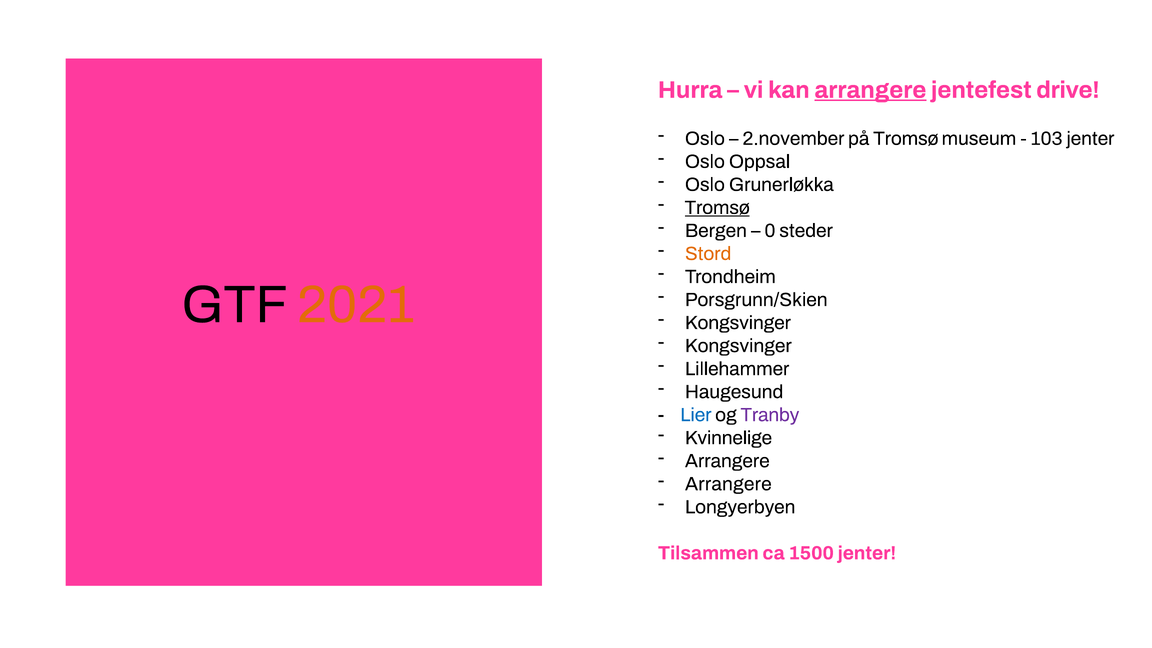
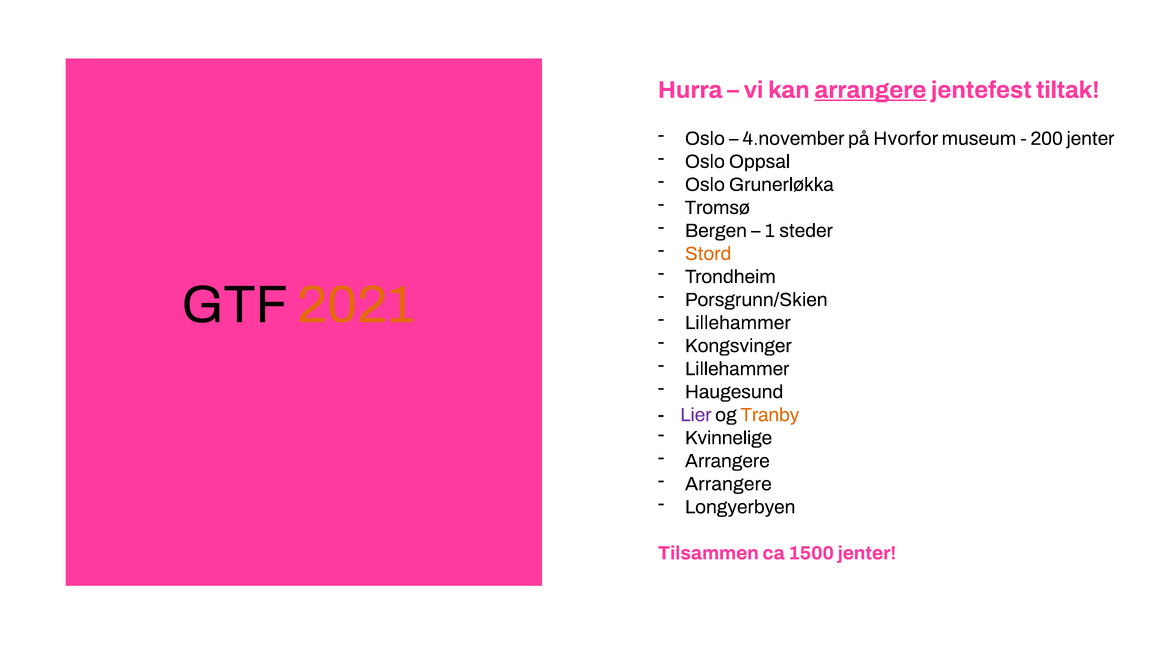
drive: drive -> tiltak (1068, 90)
2.november: 2.november -> 4.november (793, 139)
på Tromsø: Tromsø -> Hvorfor (906, 139)
103: 103 -> 200 (1047, 139)
Tromsø underline: present -> none (717, 208)
0: 0 -> 1 (770, 231)
Kongsvinger: Kongsvinger -> Lillehammer (738, 323)
Lier colour: blue -> purple (696, 415)
Tranby colour: purple -> orange (770, 415)
